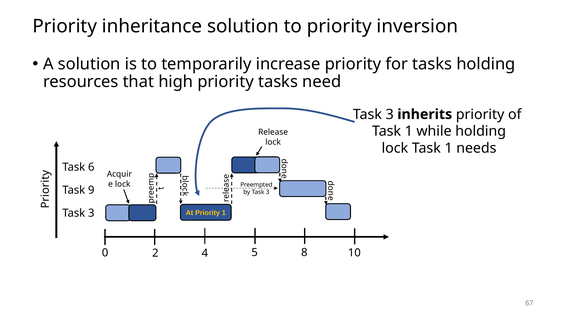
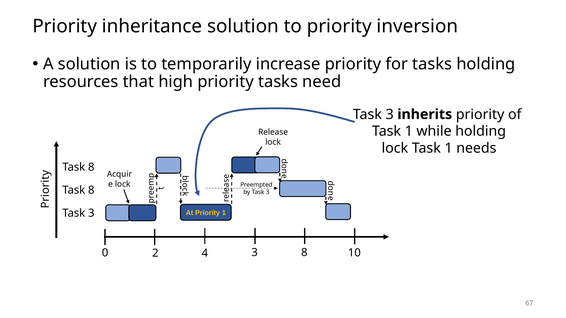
6: 6 -> 8 (91, 167)
9: 9 -> 8 (91, 190)
4 5: 5 -> 3 (255, 253)
